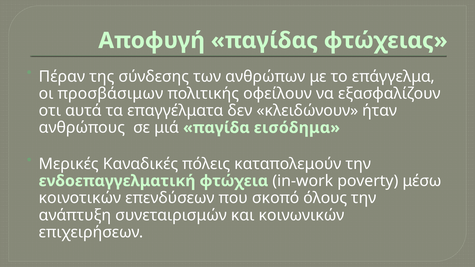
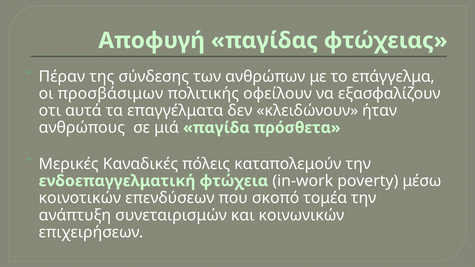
εισόδημα: εισόδημα -> πρόσθετα (297, 128)
όλους: όλους -> τομέα (325, 198)
